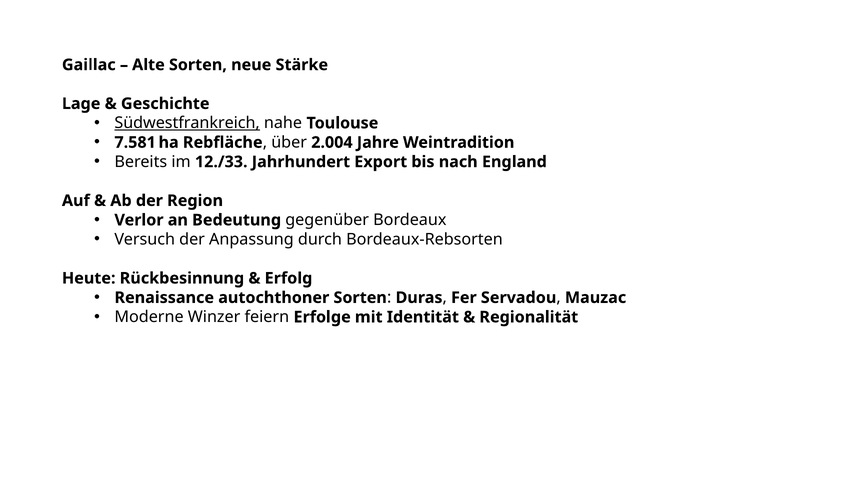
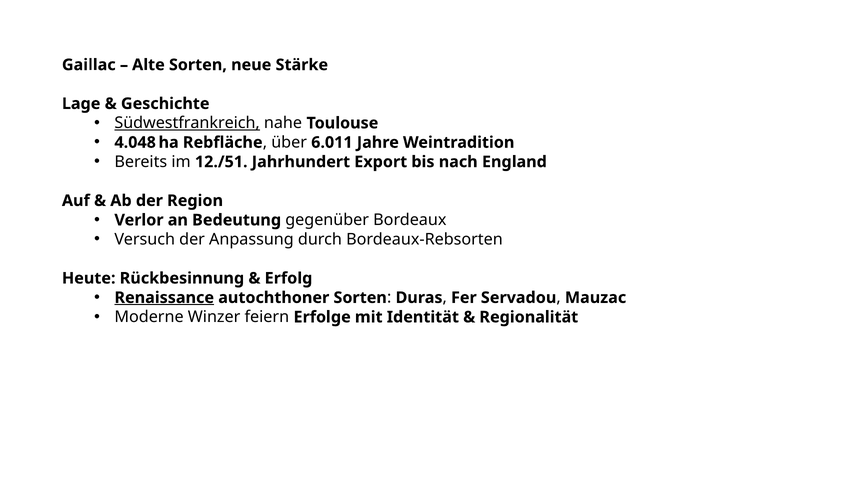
7.581: 7.581 -> 4.048 (135, 142)
2.004: 2.004 -> 6.011 (332, 142)
12./33: 12./33 -> 12./51 (221, 162)
Renaissance underline: none -> present (164, 298)
